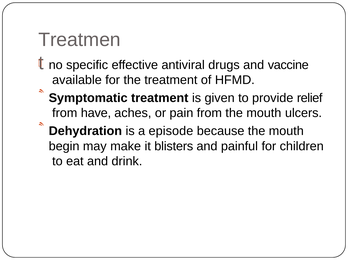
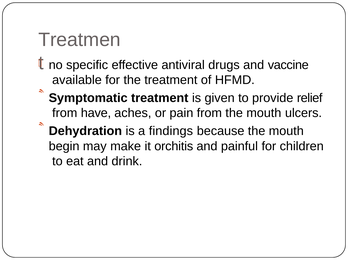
episode: episode -> findings (171, 131)
blisters: blisters -> orchitis (174, 146)
